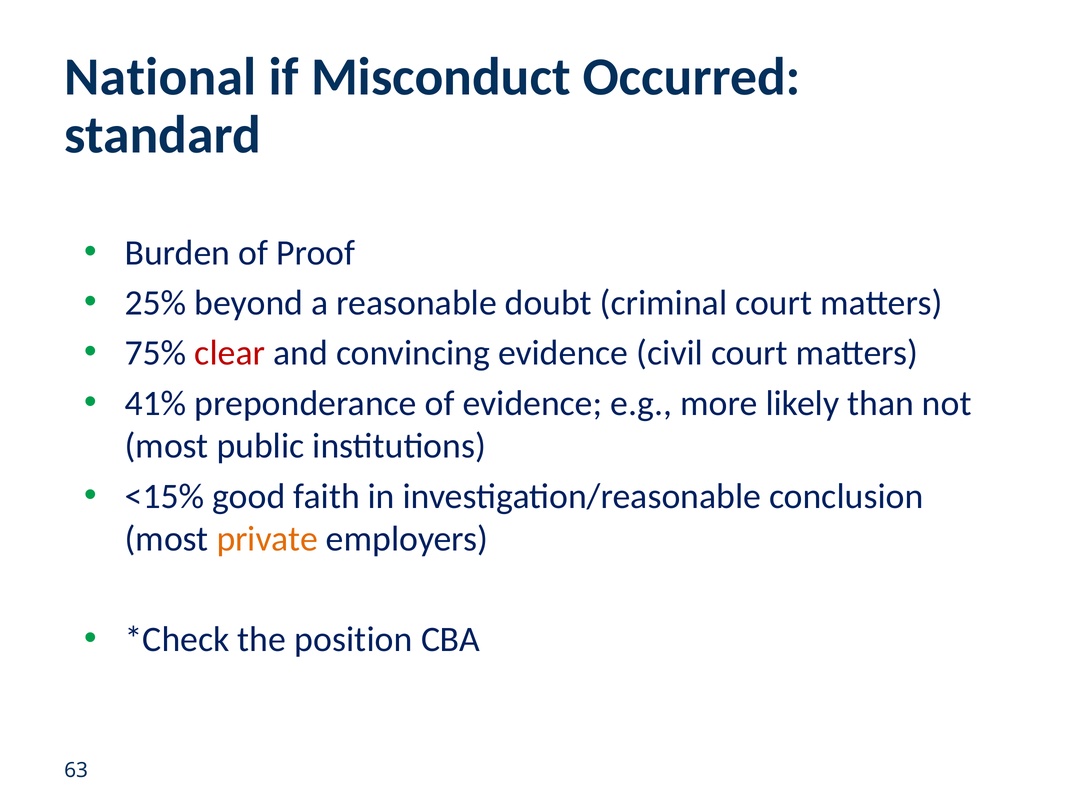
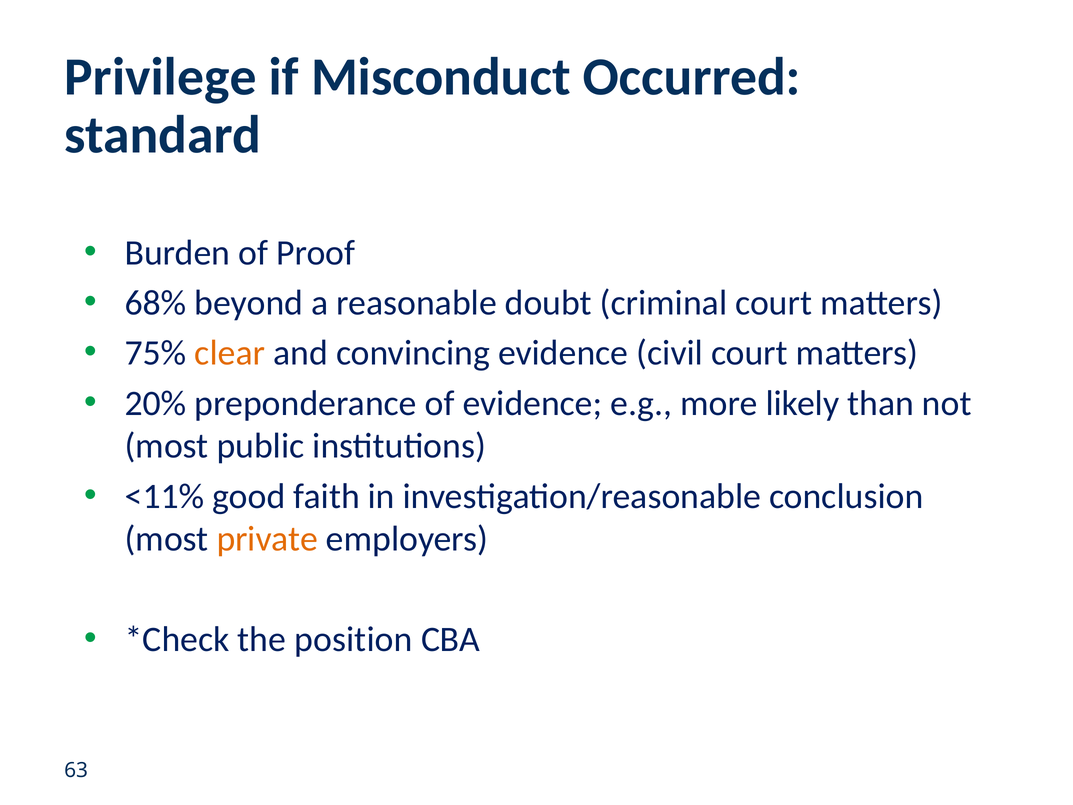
National: National -> Privilege (161, 77)
25%: 25% -> 68% (156, 303)
clear colour: red -> orange (230, 353)
41%: 41% -> 20% (156, 403)
<15%: <15% -> <11% (165, 496)
